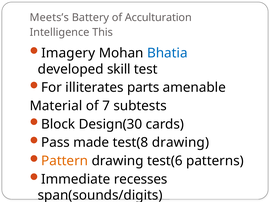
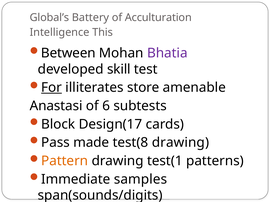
Meets’s: Meets’s -> Global’s (49, 18)
Imagery: Imagery -> Between (68, 53)
Bhatia colour: blue -> purple (167, 53)
For underline: none -> present (51, 88)
parts: parts -> store (143, 88)
Material: Material -> Anastasi (56, 106)
7: 7 -> 6 (106, 106)
Design(30: Design(30 -> Design(17 (110, 124)
test(6: test(6 -> test(1 (165, 161)
recesses: recesses -> samples (141, 180)
